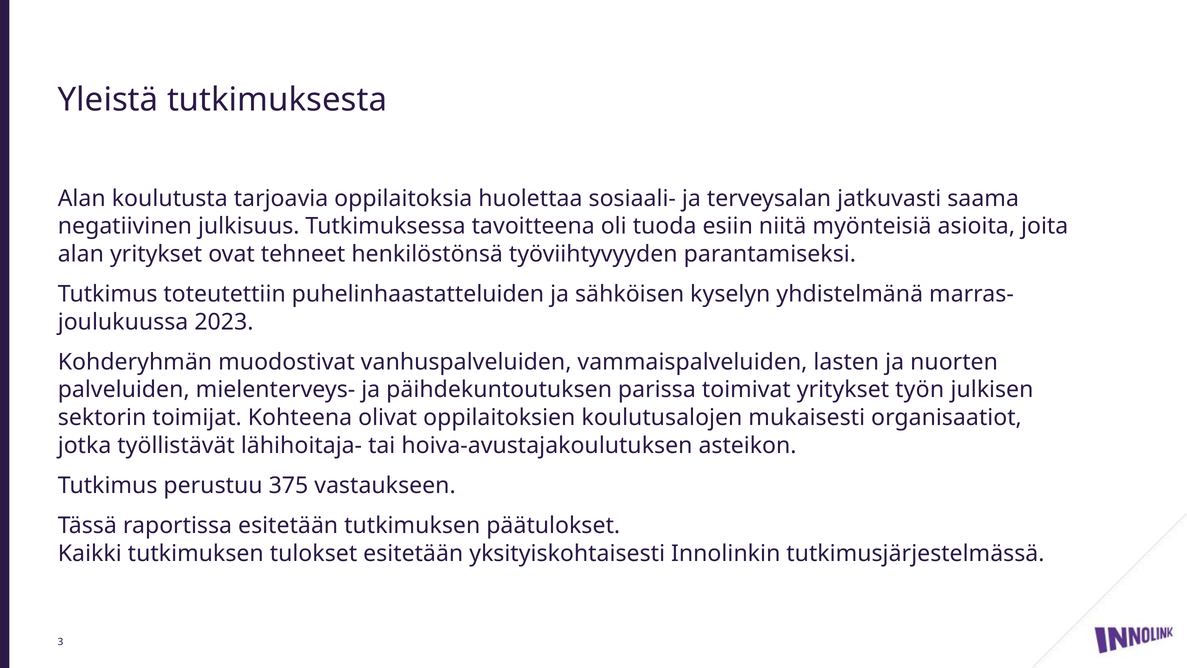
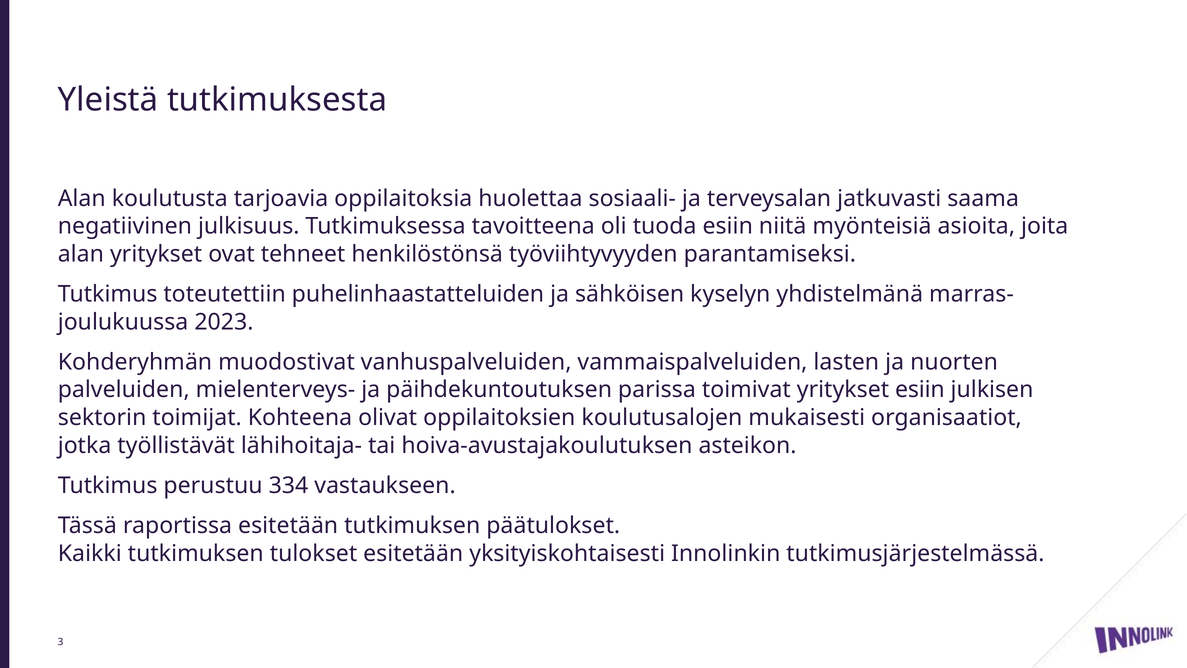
yritykset työn: työn -> esiin (920, 390)
375: 375 -> 334 (288, 485)
